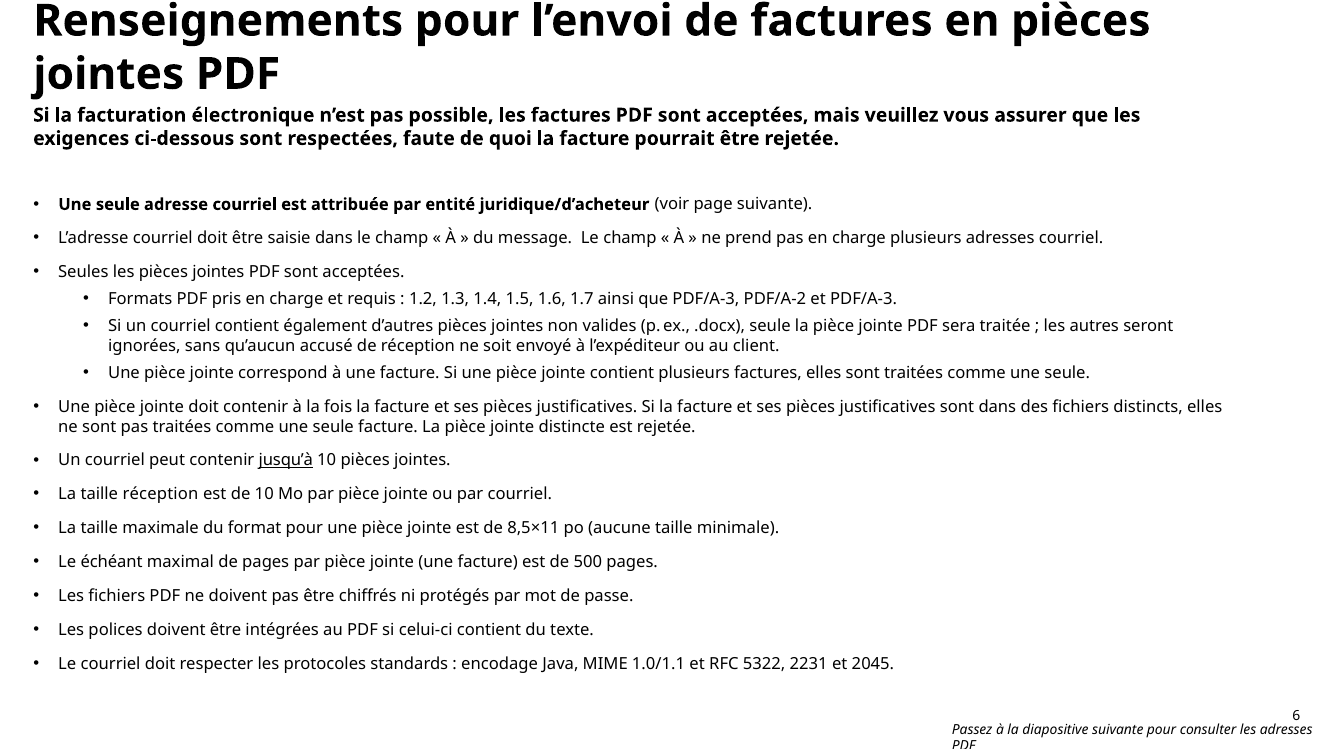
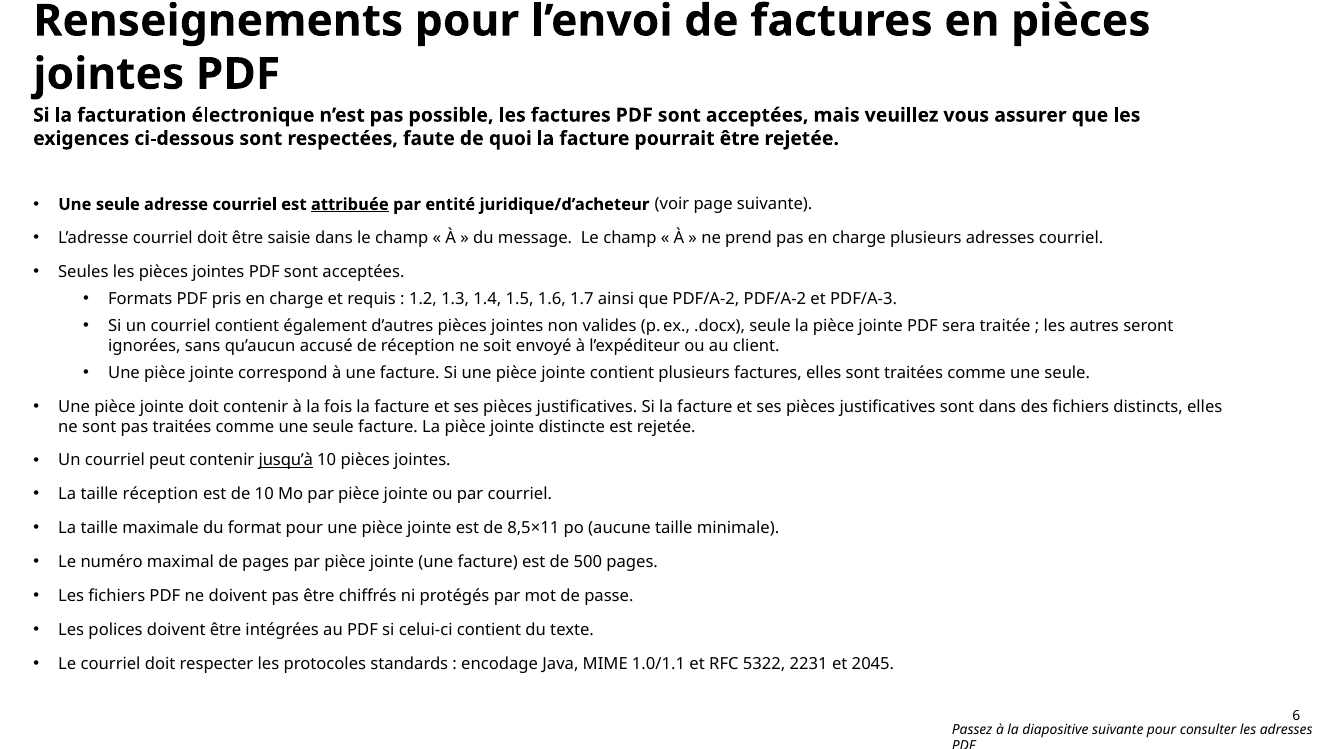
attribuée underline: none -> present (350, 204)
que PDF/A-3: PDF/A-3 -> PDF/A-2 (706, 299)
échéant: échéant -> numéro (112, 562)
